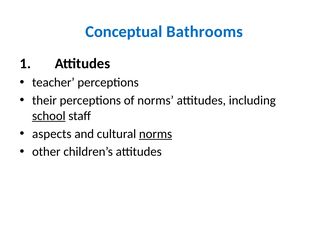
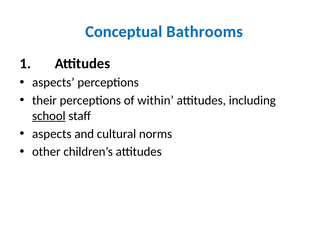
teacher: teacher -> aspects (53, 82)
of norms: norms -> within (156, 100)
norms underline: present -> none (156, 134)
